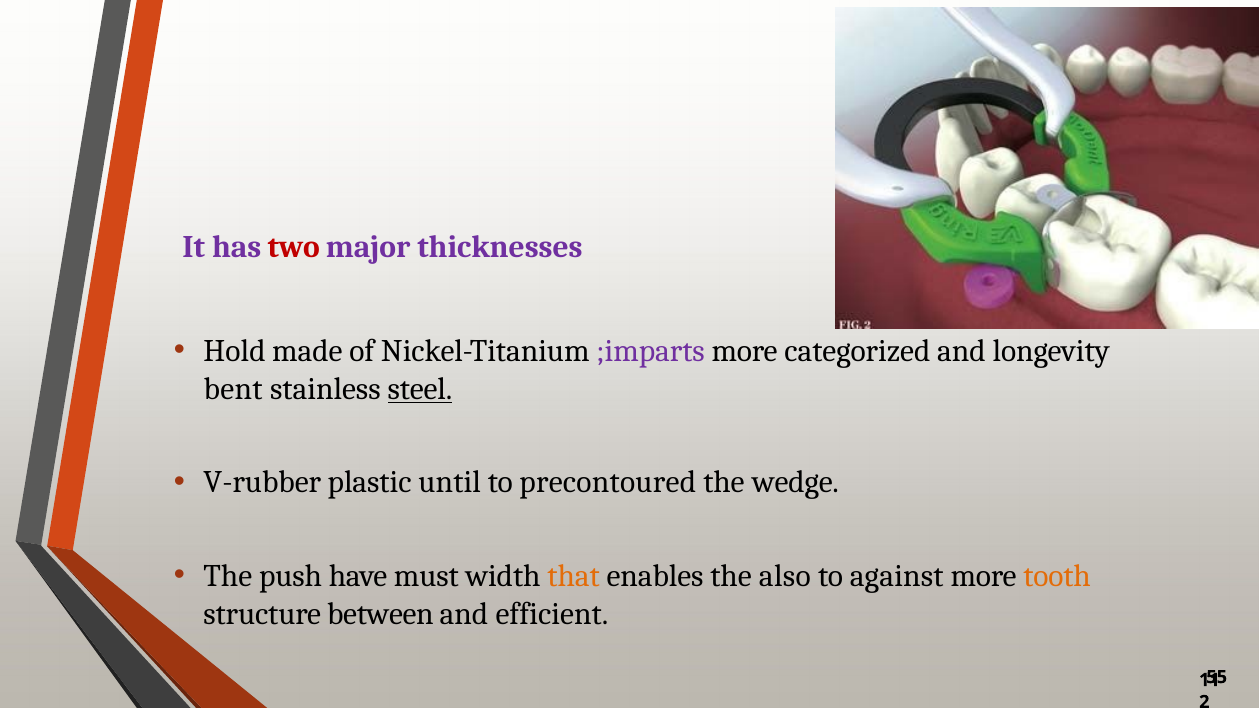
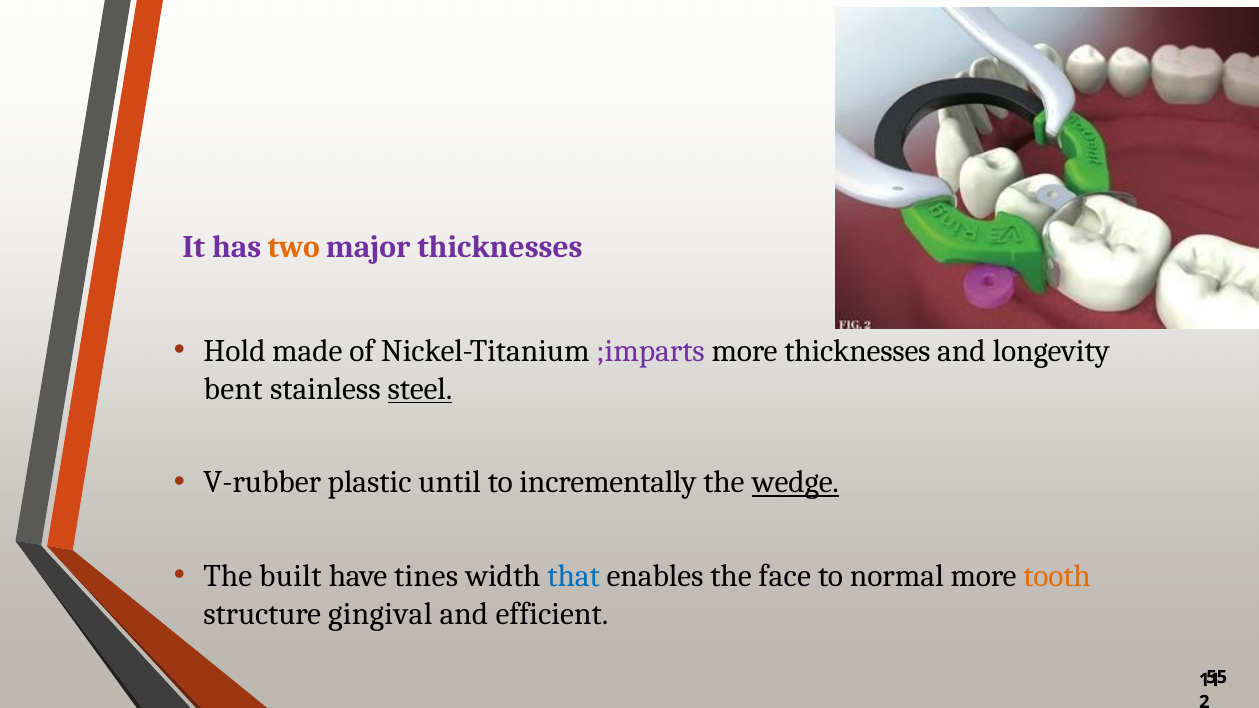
two colour: red -> orange (294, 247)
more categorized: categorized -> thicknesses (857, 351)
precontoured: precontoured -> incrementally (608, 483)
wedge underline: none -> present (796, 483)
push: push -> built (290, 576)
must: must -> tines (426, 576)
that colour: orange -> blue (574, 576)
also: also -> face (785, 576)
against: against -> normal (897, 576)
between: between -> gingival (380, 614)
